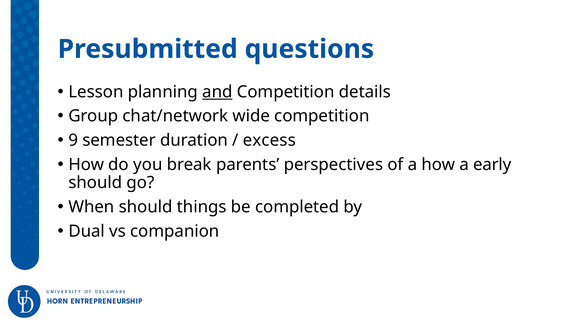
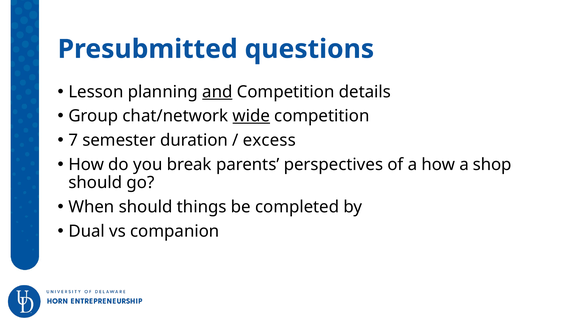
wide underline: none -> present (251, 116)
9: 9 -> 7 (73, 140)
early: early -> shop (492, 165)
